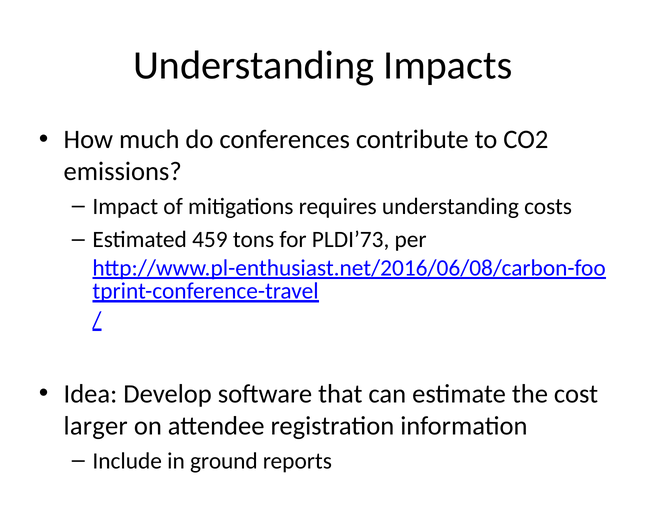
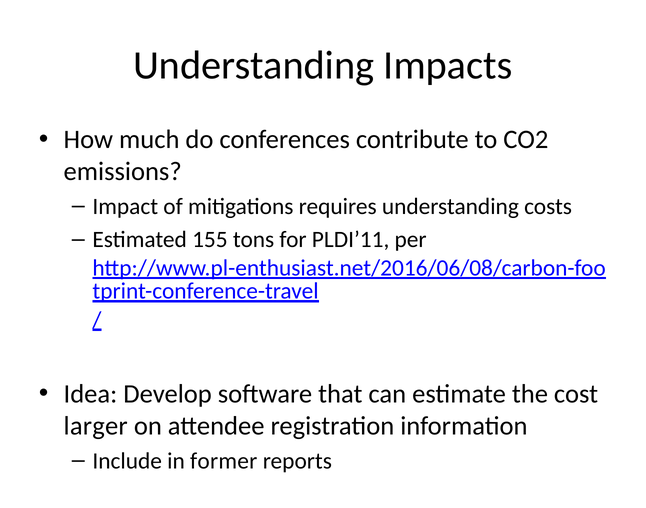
459: 459 -> 155 (210, 240)
PLDI’73: PLDI’73 -> PLDI’11 (351, 240)
ground: ground -> former (224, 461)
